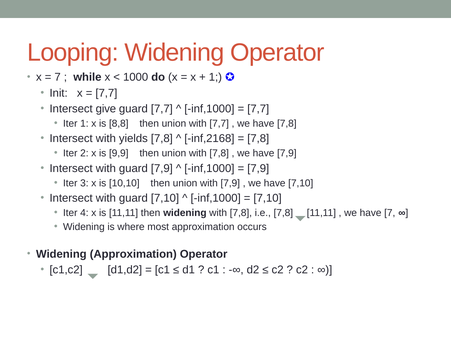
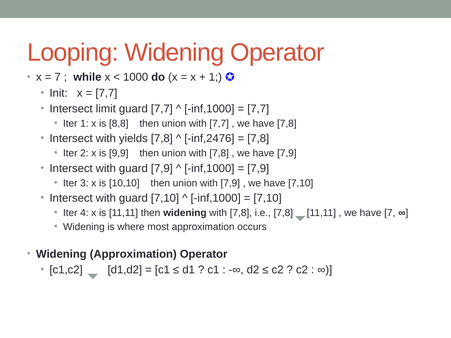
give: give -> limit (106, 109)
inf,2168: inf,2168 -> inf,2476 (209, 139)
